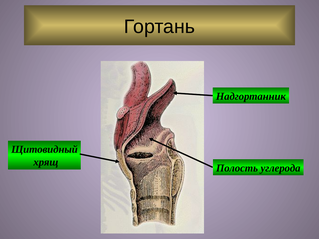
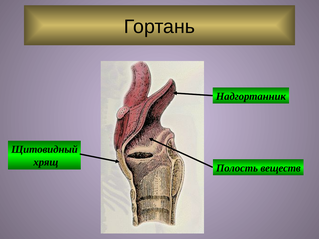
углерода: углерода -> веществ (281, 168)
